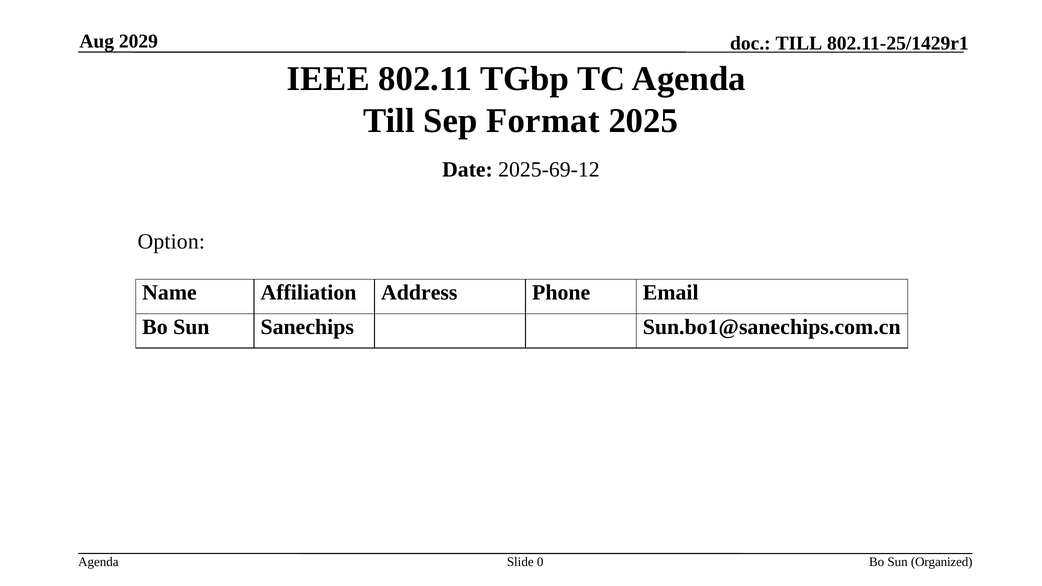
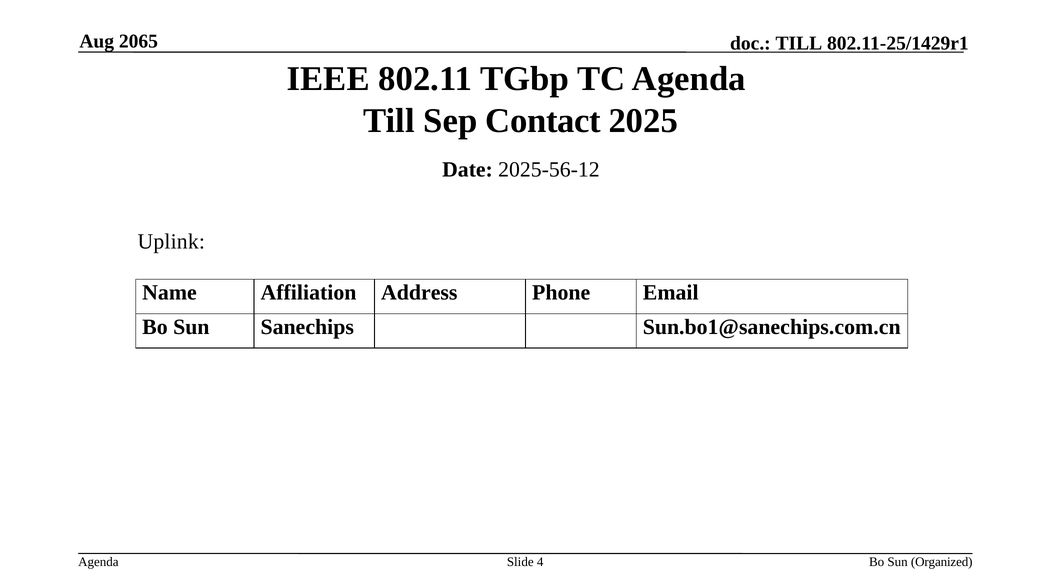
2029: 2029 -> 2065 (138, 41)
Format: Format -> Contact (543, 121)
2025-69-12: 2025-69-12 -> 2025-56-12 (549, 170)
Option: Option -> Uplink (171, 242)
0: 0 -> 4 (540, 562)
